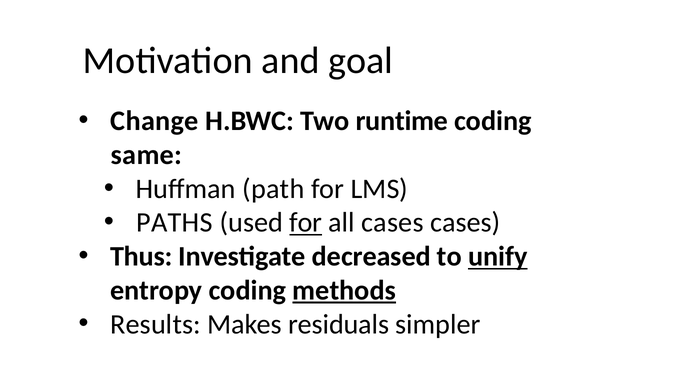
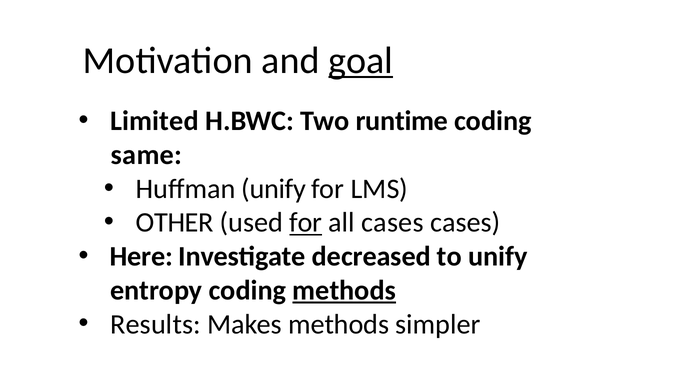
goal underline: none -> present (361, 61)
Change: Change -> Limited (155, 121)
Huffman path: path -> unify (274, 189)
PATHS: PATHS -> OTHER (175, 223)
Thus: Thus -> Here (141, 257)
unify underline: present -> none (498, 257)
Makes residuals: residuals -> methods (339, 325)
